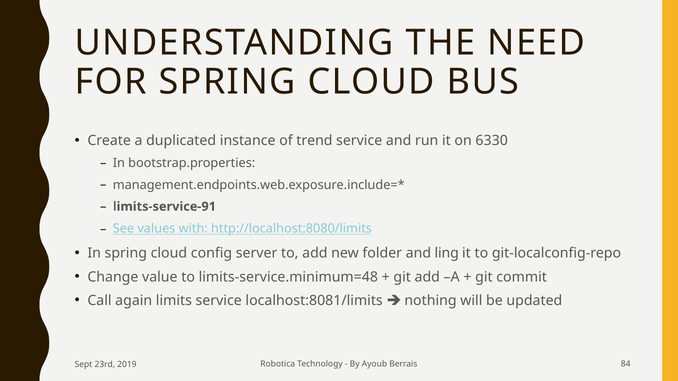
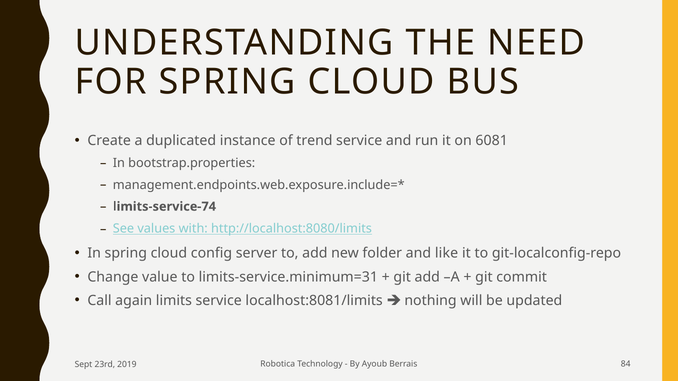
6330: 6330 -> 6081 (492, 141)
limits-service-91: limits-service-91 -> limits-service-74 (164, 207)
ling: ling -> like (447, 254)
limits-service.minimum=48: limits-service.minimum=48 -> limits-service.minimum=31 (288, 277)
